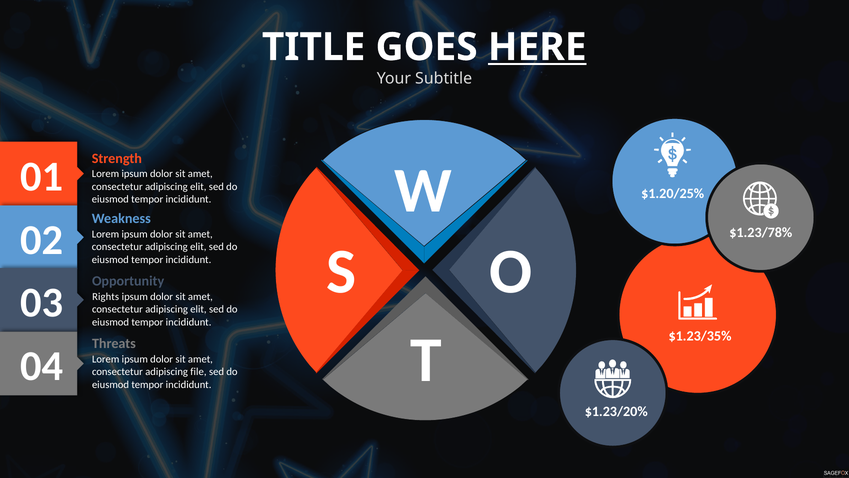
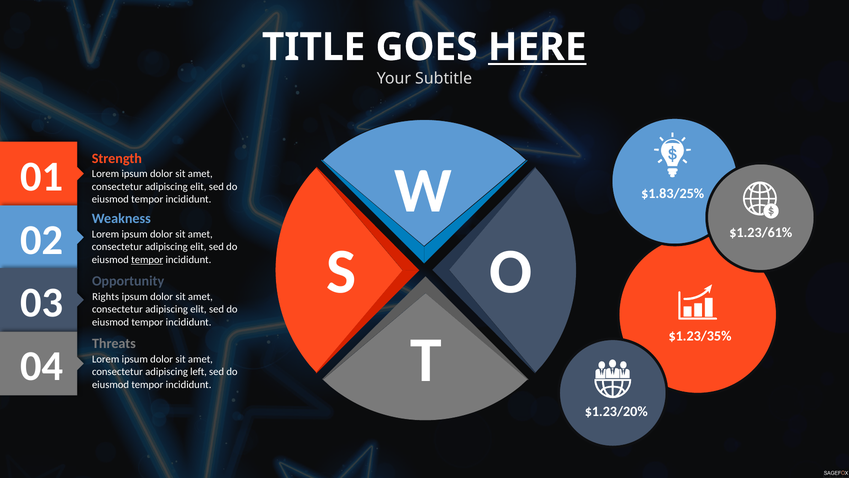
$1.20/25%: $1.20/25% -> $1.83/25% (673, 193)
$1.23/78%: $1.23/78% -> $1.23/61% (761, 233)
tempor underline: none -> present (147, 259)
file: file -> left (199, 371)
